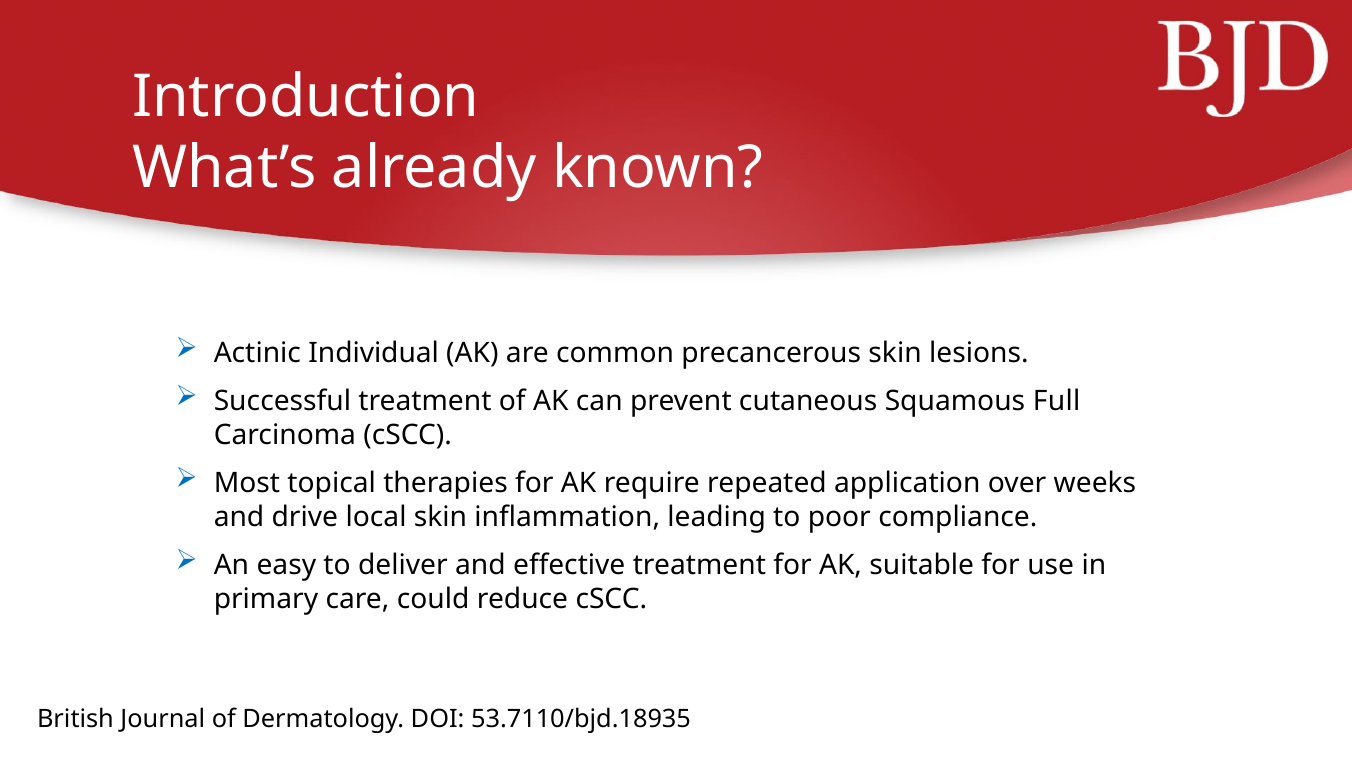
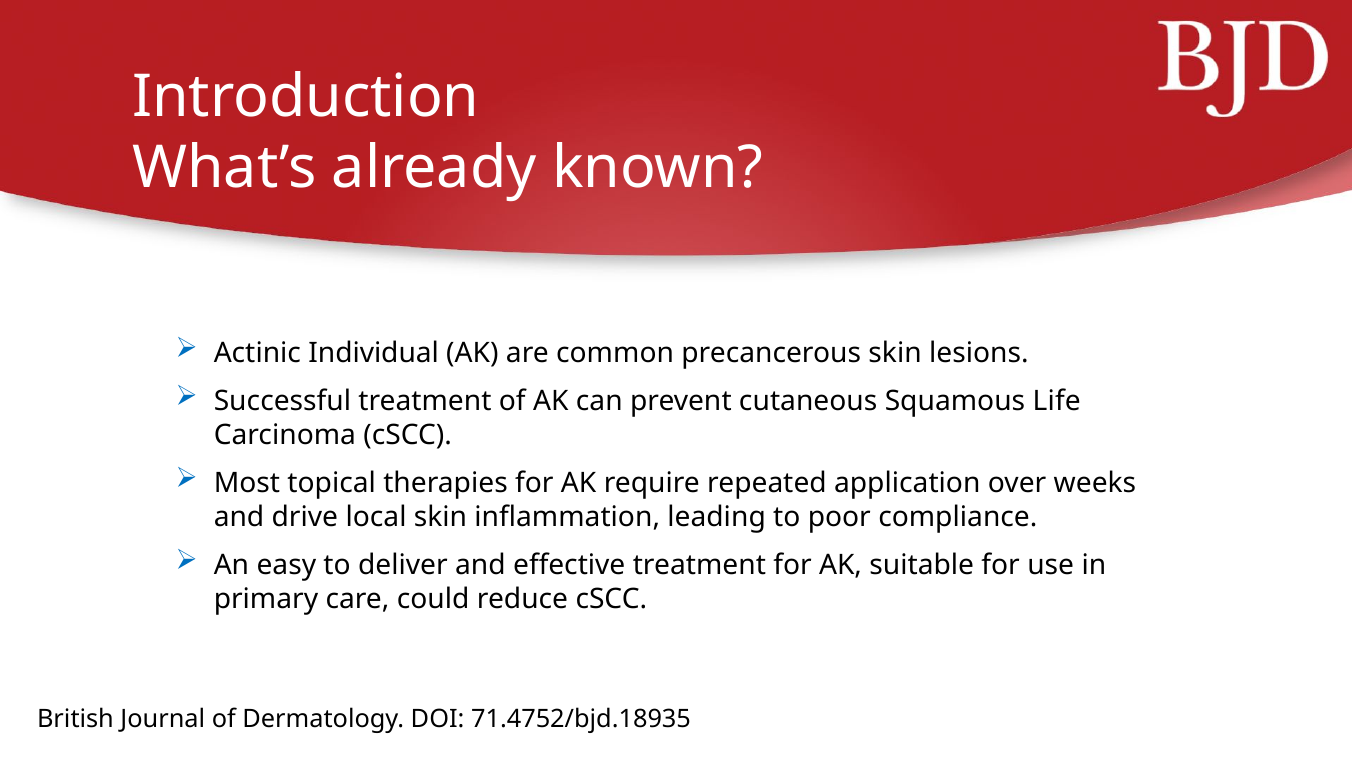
Full: Full -> Life (1057, 401)
53.7110/bjd.18935: 53.7110/bjd.18935 -> 71.4752/bjd.18935 (581, 719)
